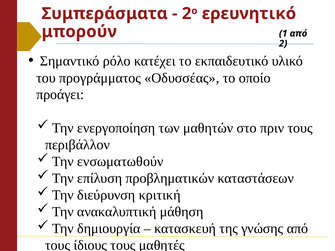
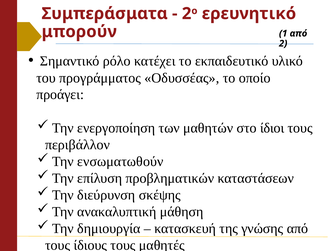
πριν: πριν -> ίδιοι (272, 128)
κριτική: κριτική -> σκέψης (160, 195)
